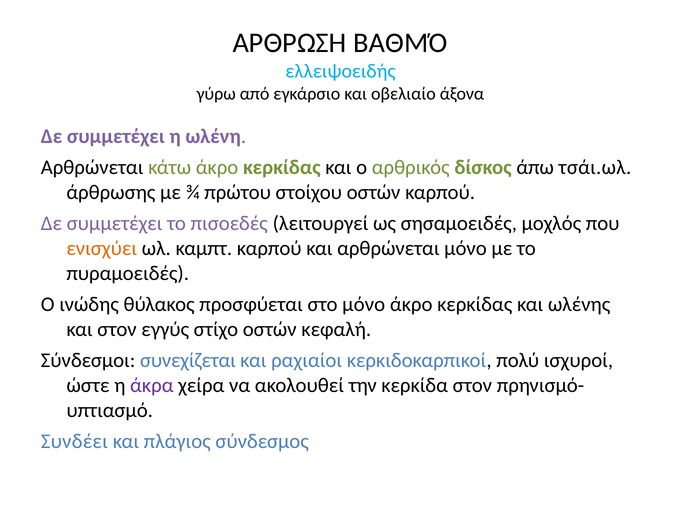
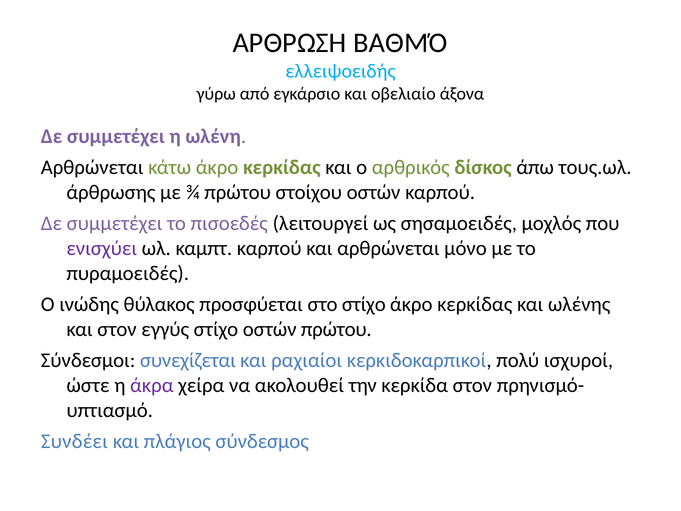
τσάι.ωλ: τσάι.ωλ -> τους.ωλ (595, 168)
ενισχύει colour: orange -> purple (102, 248)
στο μόνο: μόνο -> στίχο (364, 304)
οστών κεφαλή: κεφαλή -> πρώτου (336, 329)
